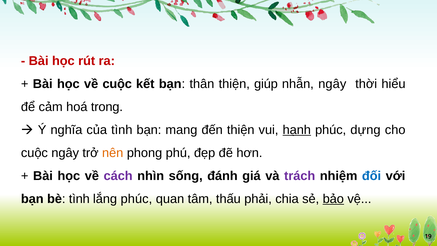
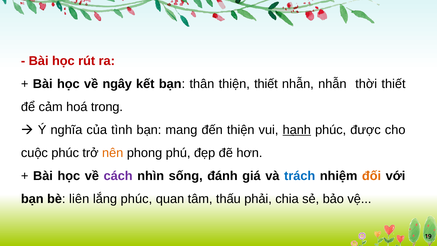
về cuộc: cuộc -> ngây (117, 84)
thiện giúp: giúp -> thiết (266, 84)
nhẫn ngây: ngây -> nhẫn (332, 84)
thời hiểu: hiểu -> thiết (394, 84)
dựng: dựng -> được (366, 130)
cuộc ngây: ngây -> phúc (65, 153)
trách colour: purple -> blue (300, 176)
đối colour: blue -> orange (372, 176)
bè tình: tình -> liên (79, 199)
bảo underline: present -> none (333, 199)
